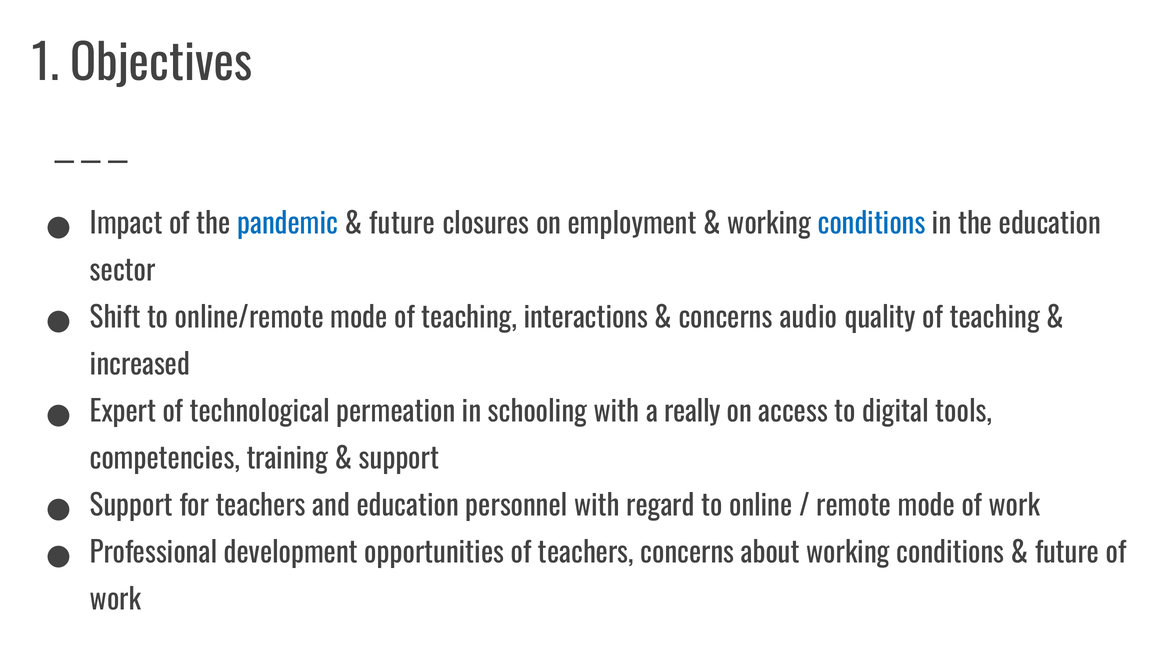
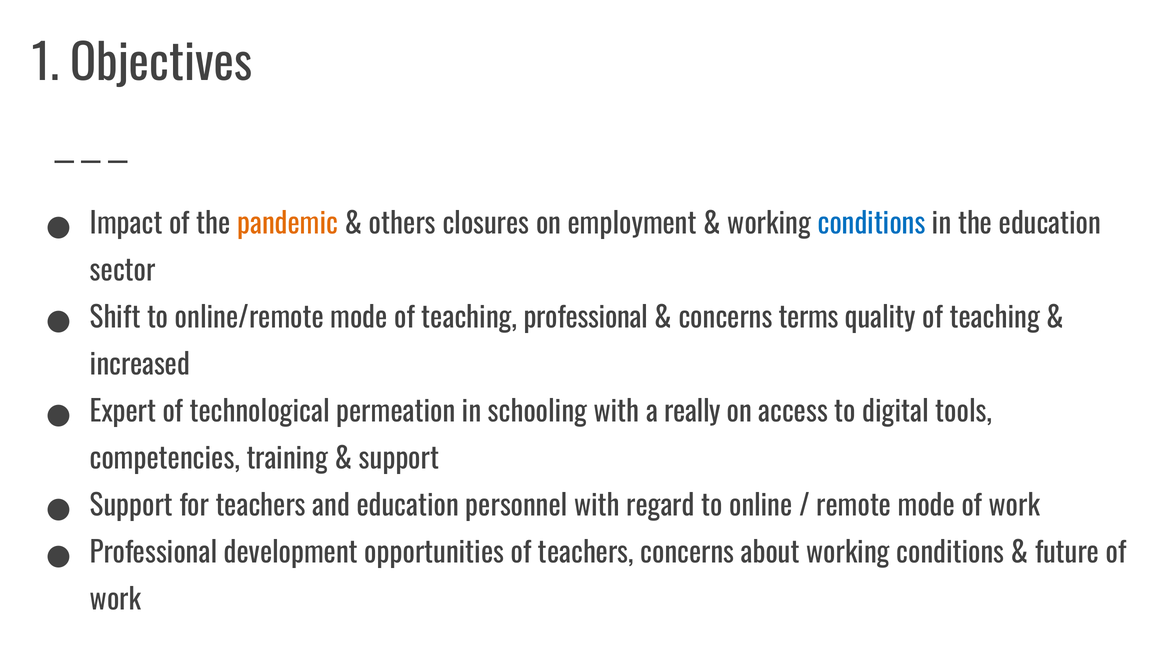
pandemic colour: blue -> orange (288, 225)
future: future -> others (402, 225)
teaching interactions: interactions -> professional (586, 319)
audio: audio -> terms (809, 319)
